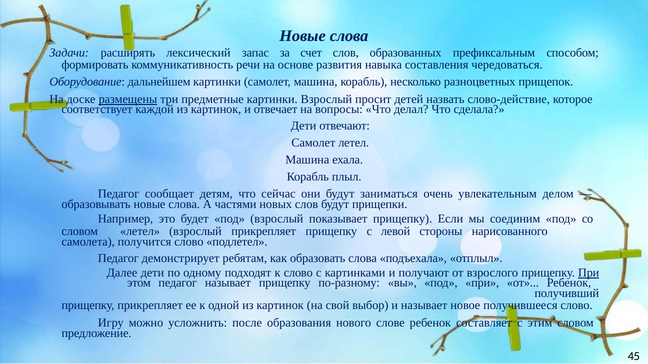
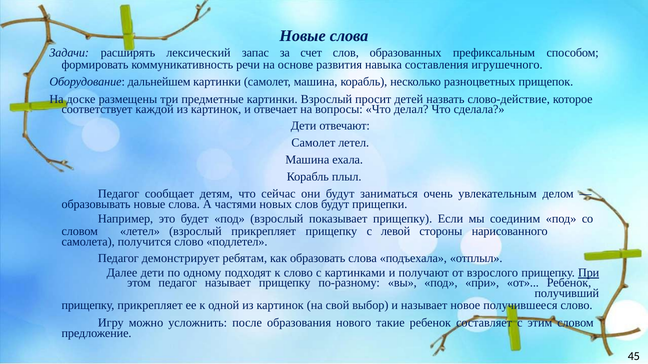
чередоваться: чередоваться -> игрушечного (507, 65)
размещены underline: present -> none (128, 99)
слове: слове -> такие (390, 323)
